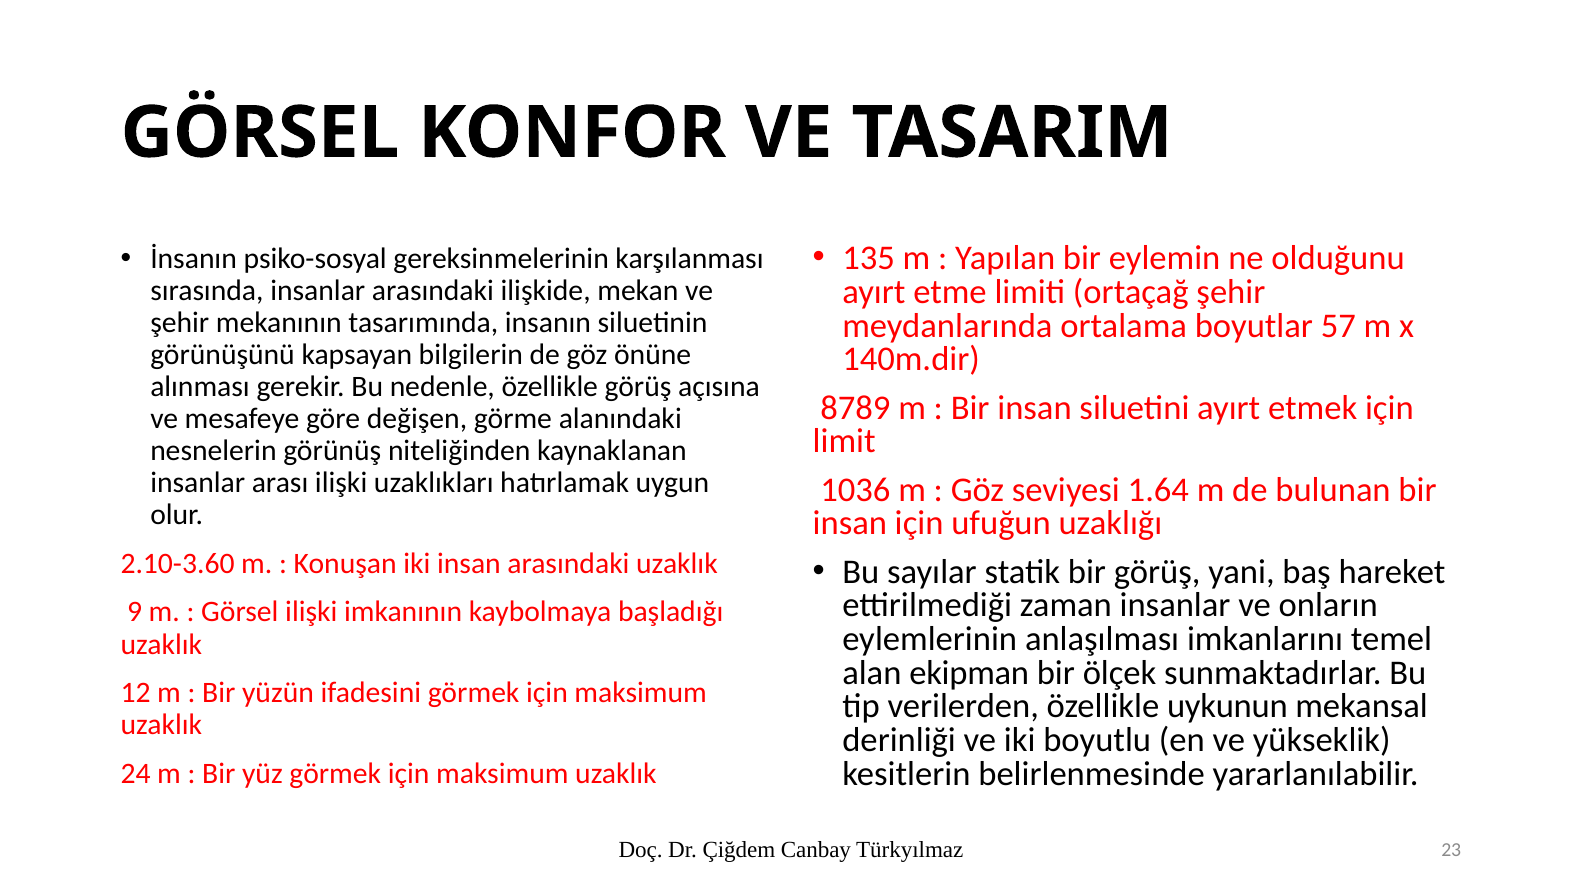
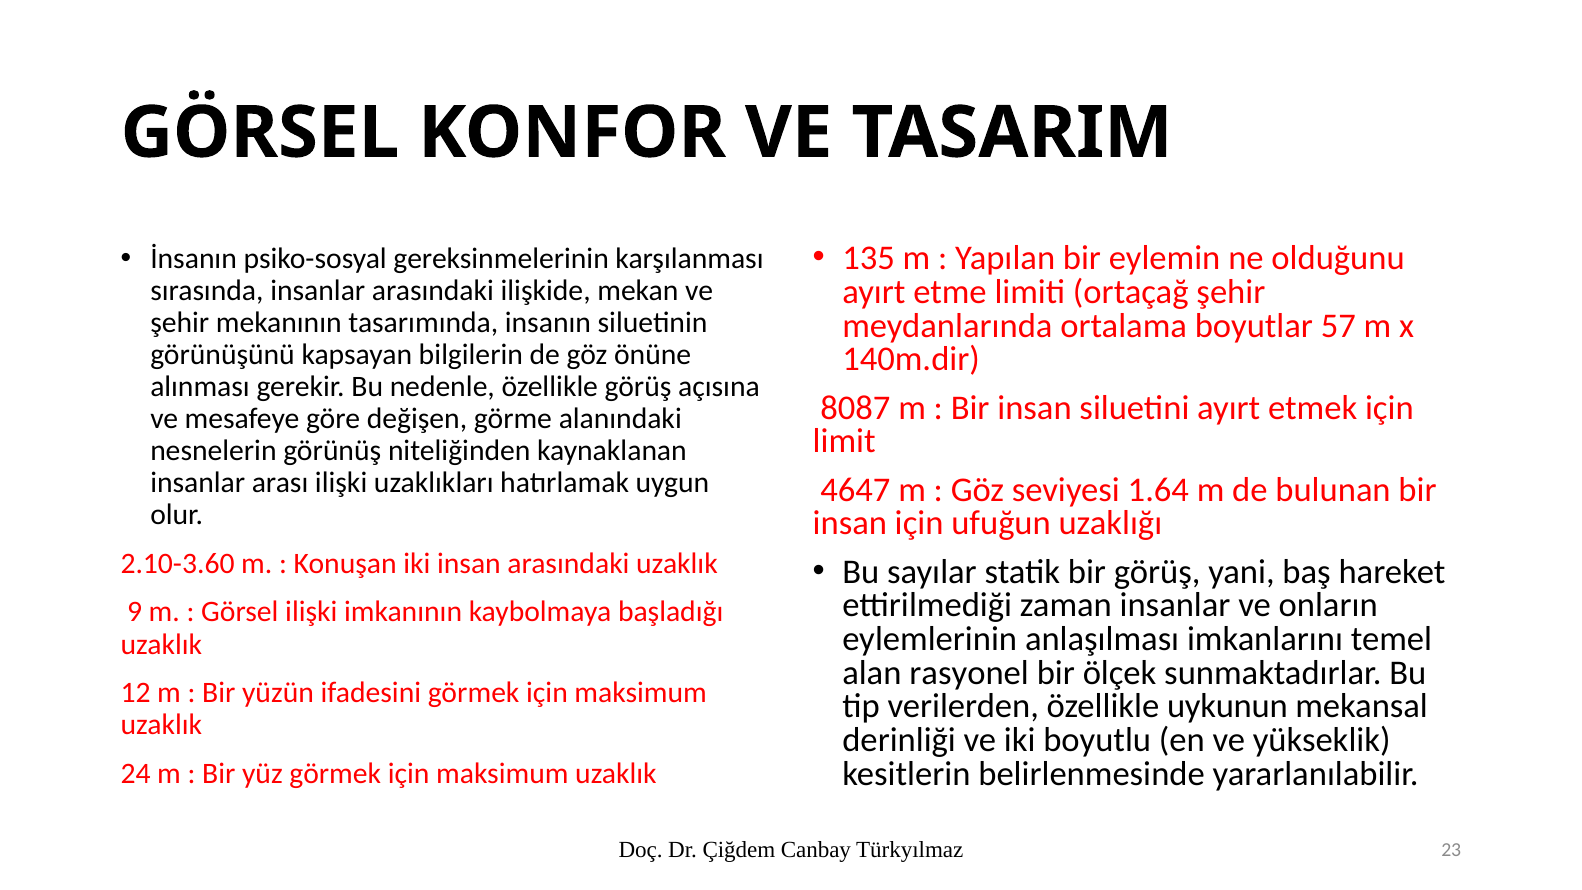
8789: 8789 -> 8087 (855, 408)
1036: 1036 -> 4647 (855, 490)
ekipman: ekipman -> rasyonel (969, 673)
